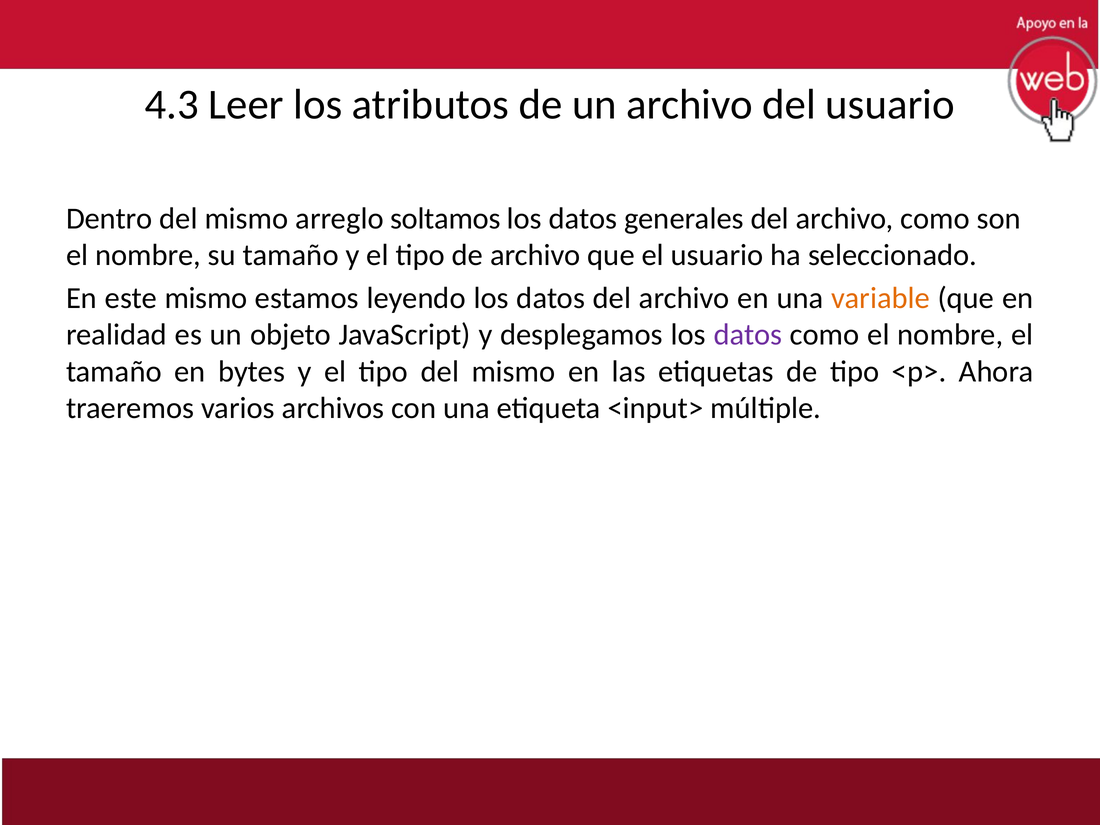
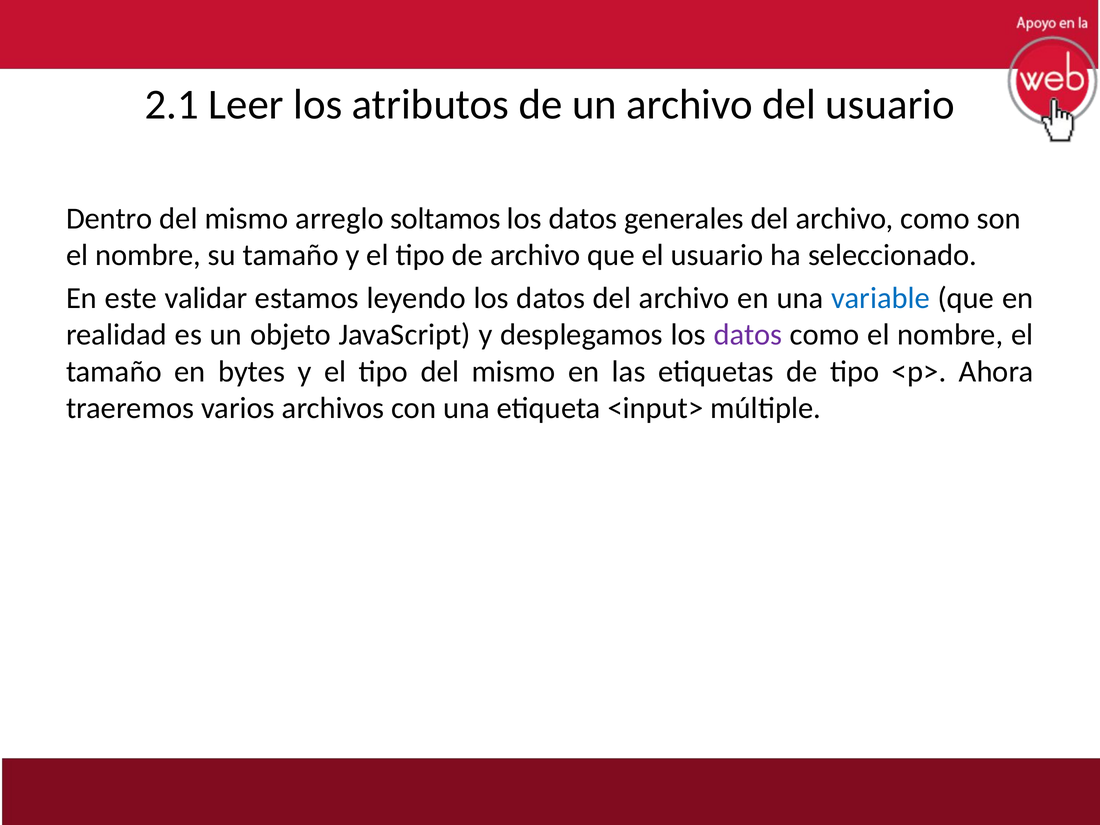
4.3: 4.3 -> 2.1 (172, 105)
este mismo: mismo -> validar (206, 298)
variable colour: orange -> blue (880, 298)
